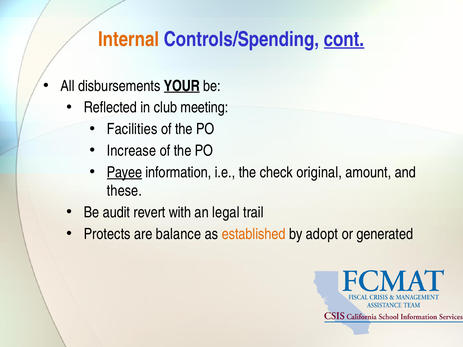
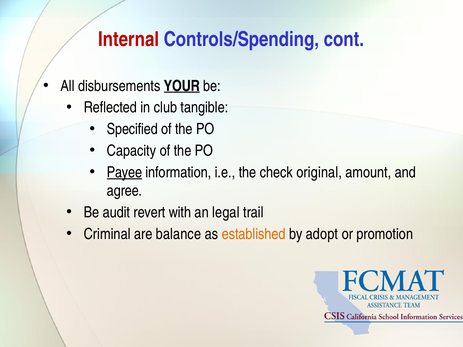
Internal colour: orange -> red (129, 39)
cont underline: present -> none (344, 39)
meeting: meeting -> tangible (204, 108)
Facilities: Facilities -> Specified (132, 129)
Increase: Increase -> Capacity (132, 151)
these: these -> agree (125, 191)
Protects: Protects -> Criminal (107, 234)
generated: generated -> promotion (385, 234)
